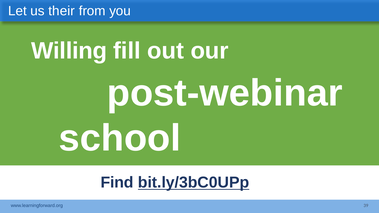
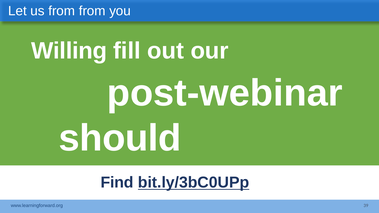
us their: their -> from (62, 11)
school: school -> should (120, 138)
